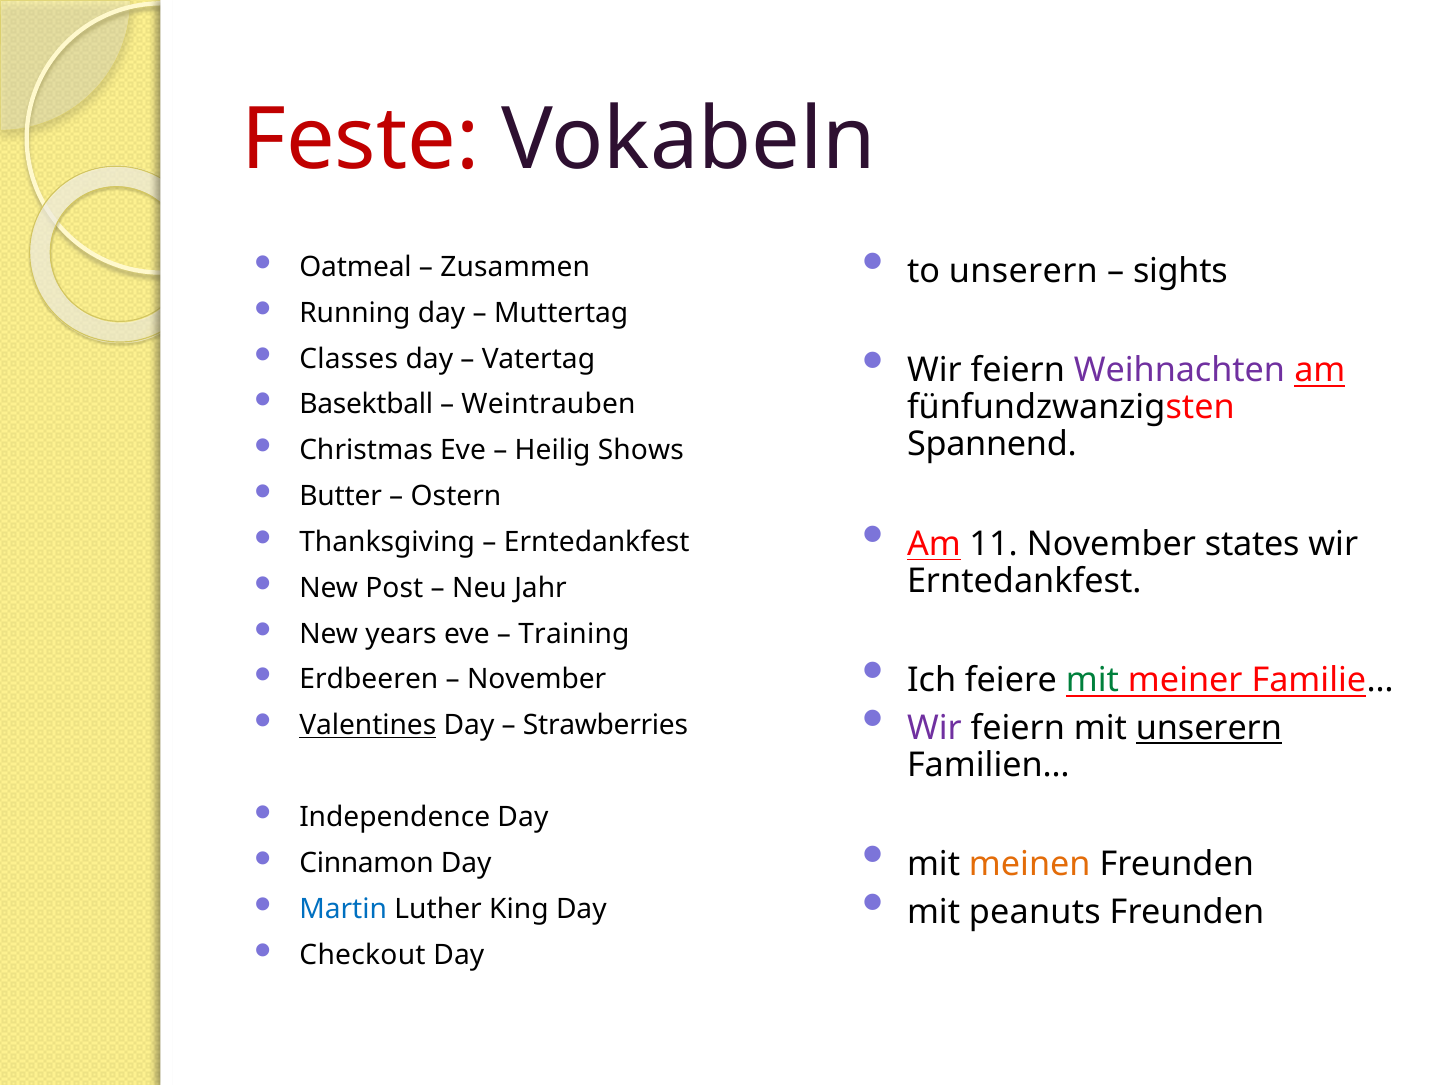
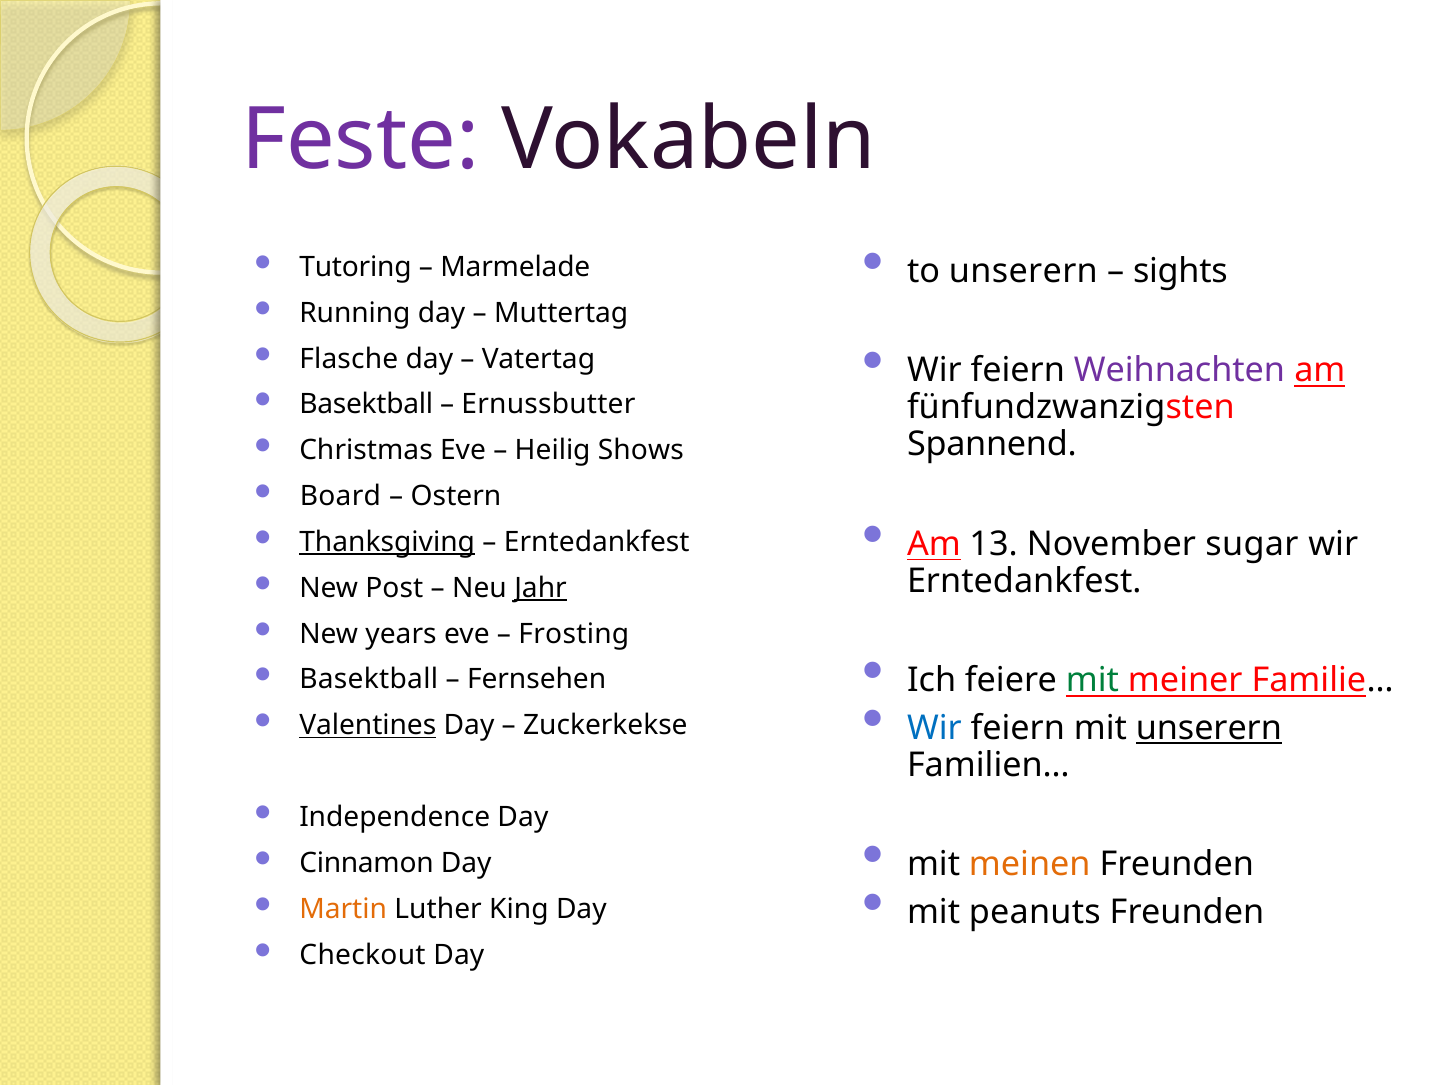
Feste colour: red -> purple (360, 140)
Oatmeal: Oatmeal -> Tutoring (356, 267)
Zusammen: Zusammen -> Marmelade (515, 267)
Classes: Classes -> Flasche (349, 359)
Weintrauben: Weintrauben -> Ernussbutter (548, 405)
Butter: Butter -> Board (340, 496)
11: 11 -> 13 (994, 544)
states: states -> sugar (1252, 544)
Thanksgiving underline: none -> present (387, 542)
Jahr underline: none -> present (541, 588)
Training: Training -> Frosting (574, 634)
Erdbeeren: Erdbeeren -> Basektball (369, 680)
November: November -> Fernsehen (537, 680)
Wir colour: purple -> blue (934, 728)
Strawberries: Strawberries -> Zuckerkekse (605, 726)
Martin colour: blue -> orange (343, 909)
